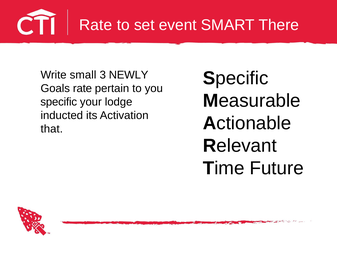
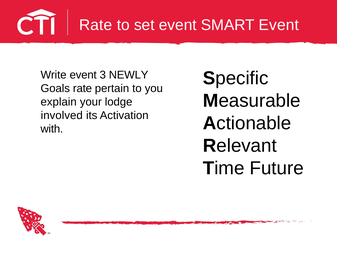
SMART There: There -> Event (279, 25)
Write small: small -> event (83, 75)
specific: specific -> explain (59, 102)
inducted: inducted -> involved (62, 115)
that: that -> with (52, 129)
